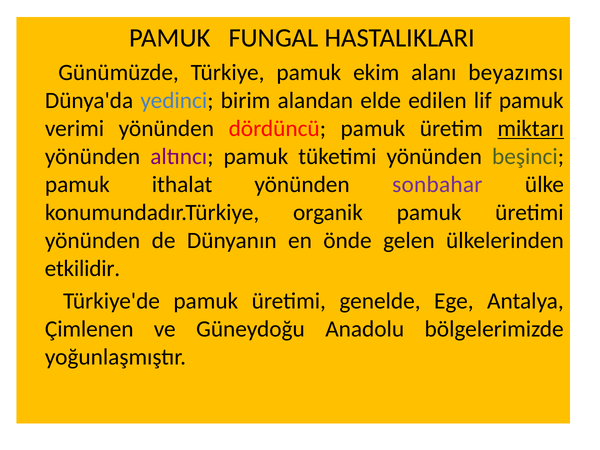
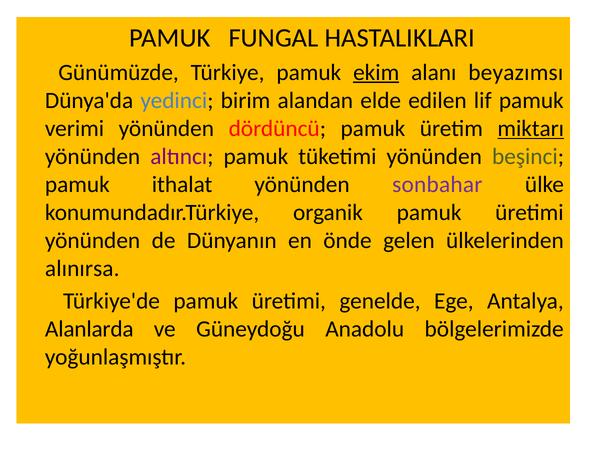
ekim underline: none -> present (376, 72)
etkilidir: etkilidir -> alınırsa (82, 269)
Çimlenen: Çimlenen -> Alanlarda (89, 329)
